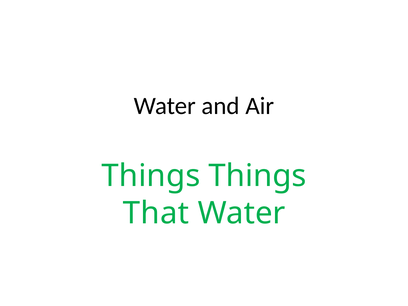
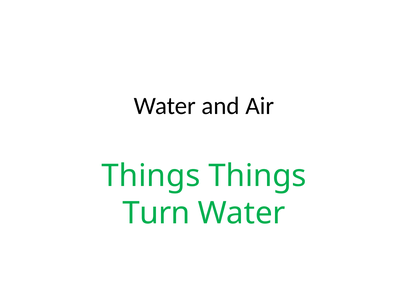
That: That -> Turn (156, 213)
